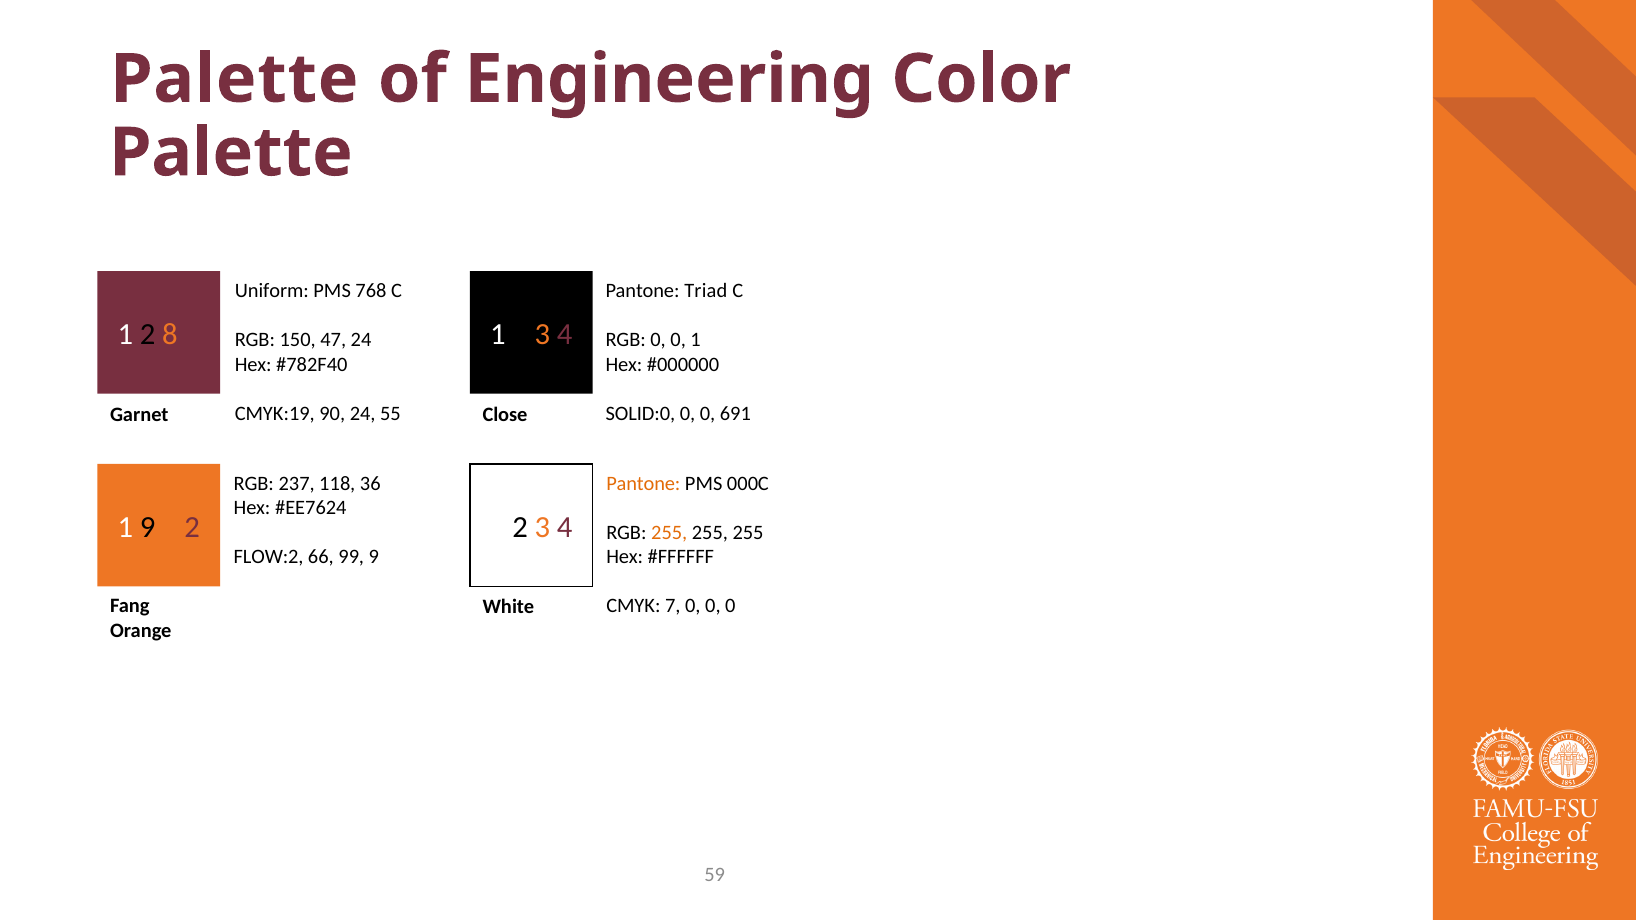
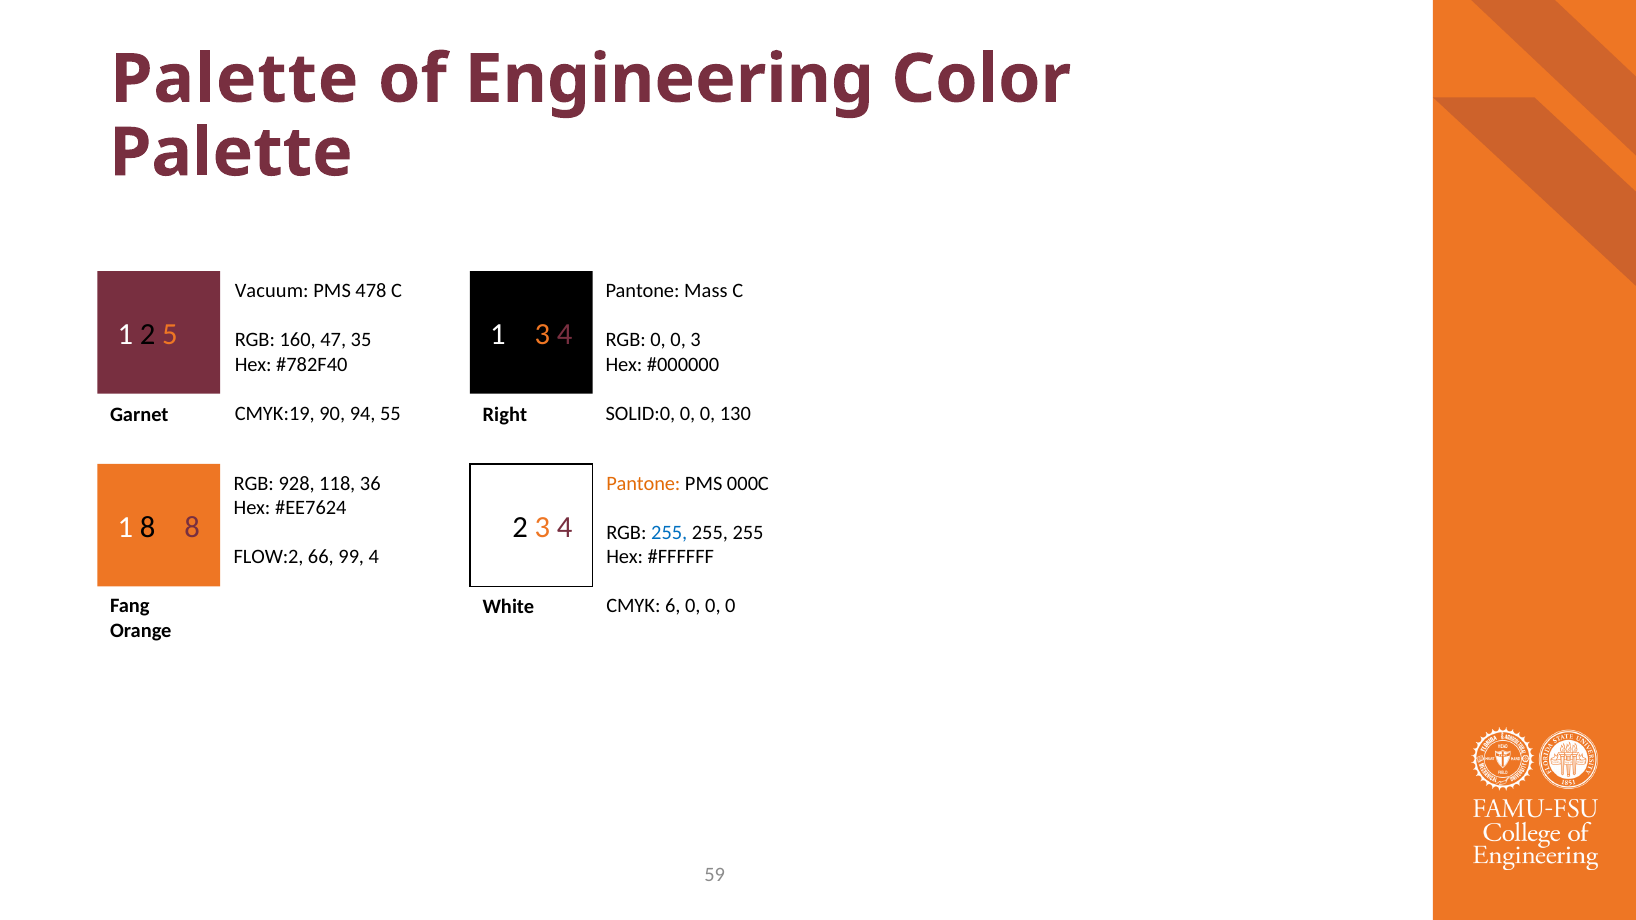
Uniform: Uniform -> Vacuum (272, 291)
768: 768 -> 478 (371, 291)
Triad: Triad -> Mass (706, 291)
8: 8 -> 5 (170, 335)
150: 150 -> 160 (298, 340)
47 24: 24 -> 35 (361, 340)
RGB 0 0 1: 1 -> 3 (696, 340)
90 24: 24 -> 94 (363, 414)
691: 691 -> 130 (735, 414)
Close: Close -> Right (505, 415)
237: 237 -> 928 (297, 484)
1 9: 9 -> 8 (148, 527)
3 2: 2 -> 8 (192, 527)
255 colour: orange -> blue (669, 533)
99 9: 9 -> 4 (374, 557)
7: 7 -> 6 (673, 606)
